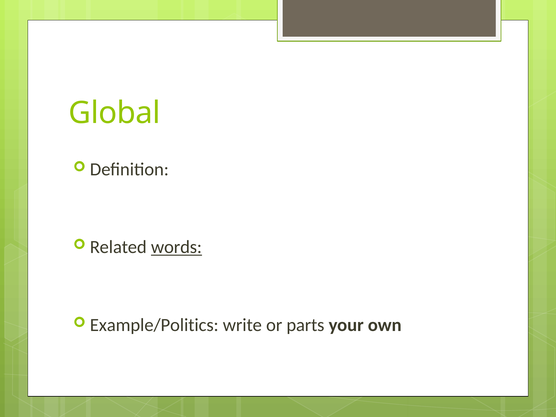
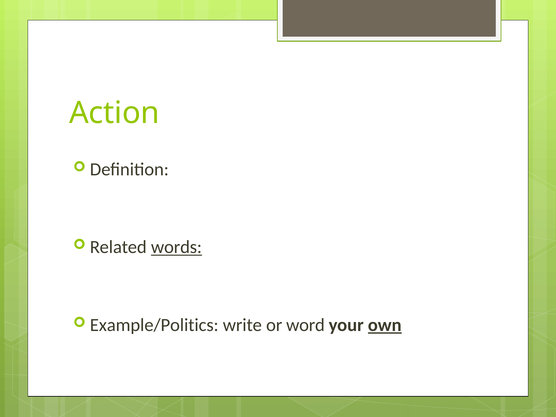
Global: Global -> Action (114, 113)
parts: parts -> word (305, 325)
own underline: none -> present (385, 325)
